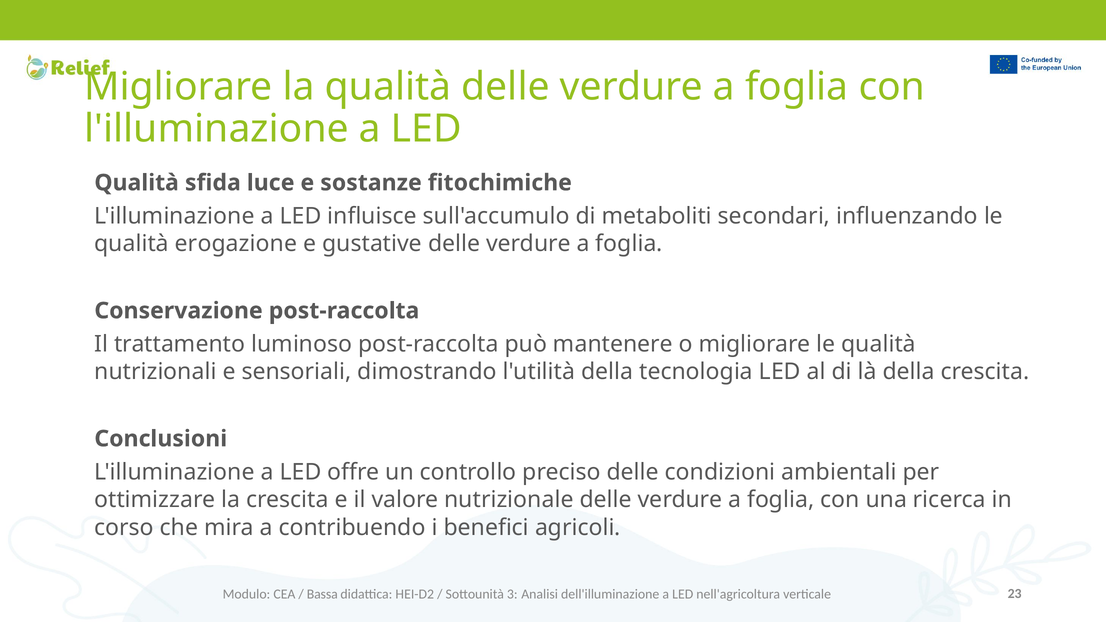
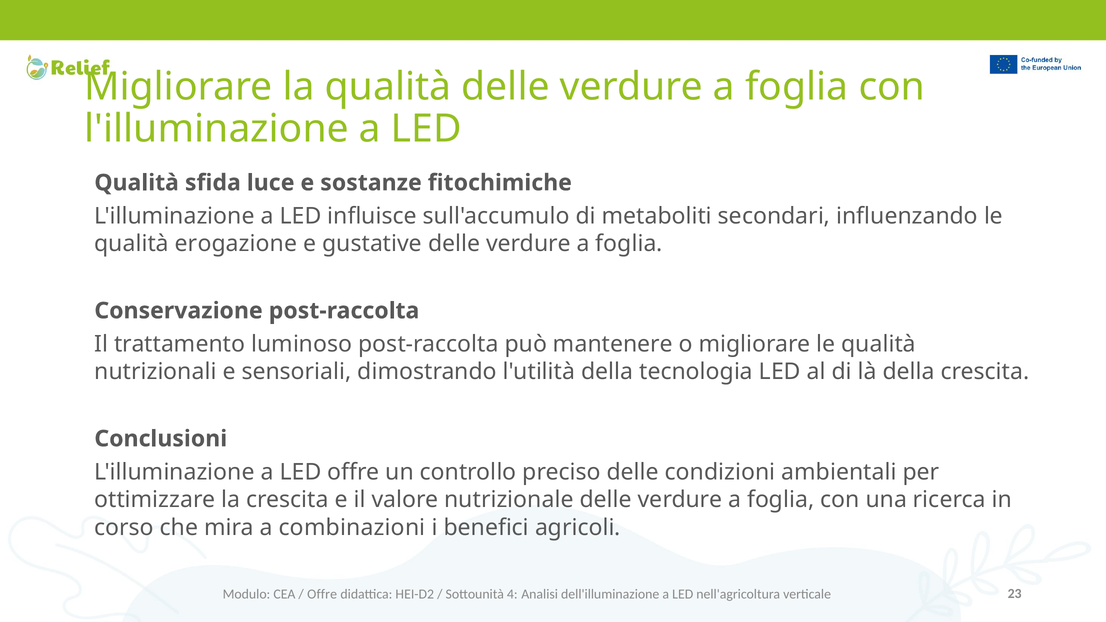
contribuendo: contribuendo -> combinazioni (352, 528)
Bassa: Bassa -> Offre (322, 594)
3: 3 -> 4 (512, 594)
